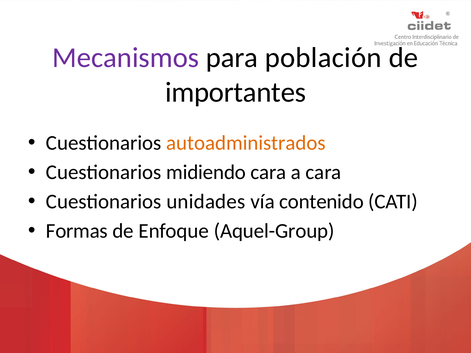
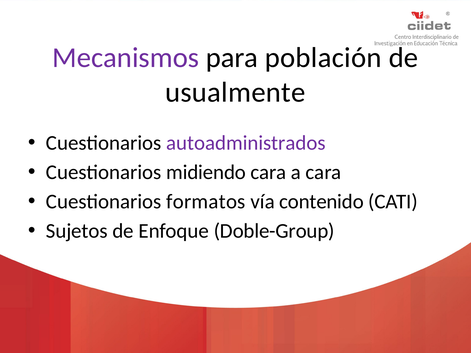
importantes: importantes -> usualmente (235, 92)
autoadministrados colour: orange -> purple (246, 143)
unidades: unidades -> formatos (206, 202)
Formas: Formas -> Sujetos (77, 231)
Aquel-Group: Aquel-Group -> Doble-Group (274, 231)
